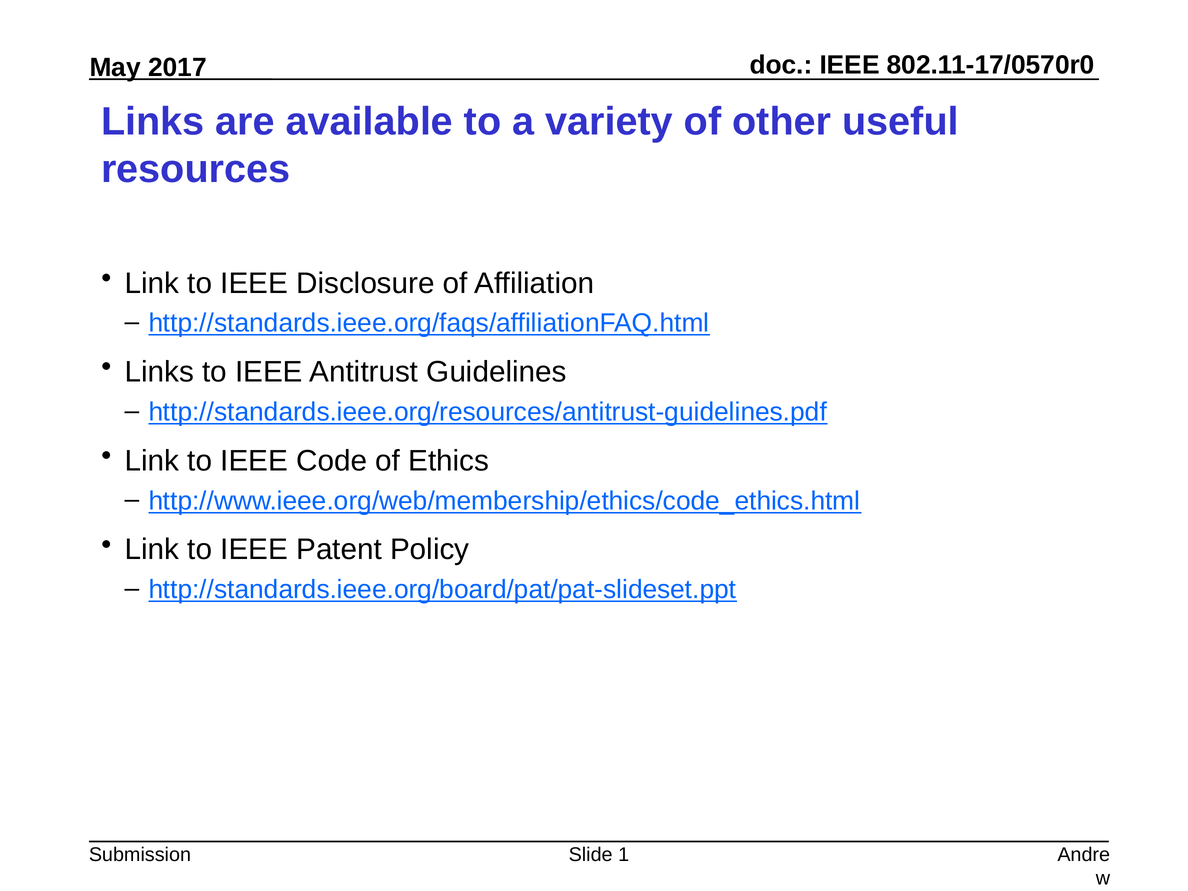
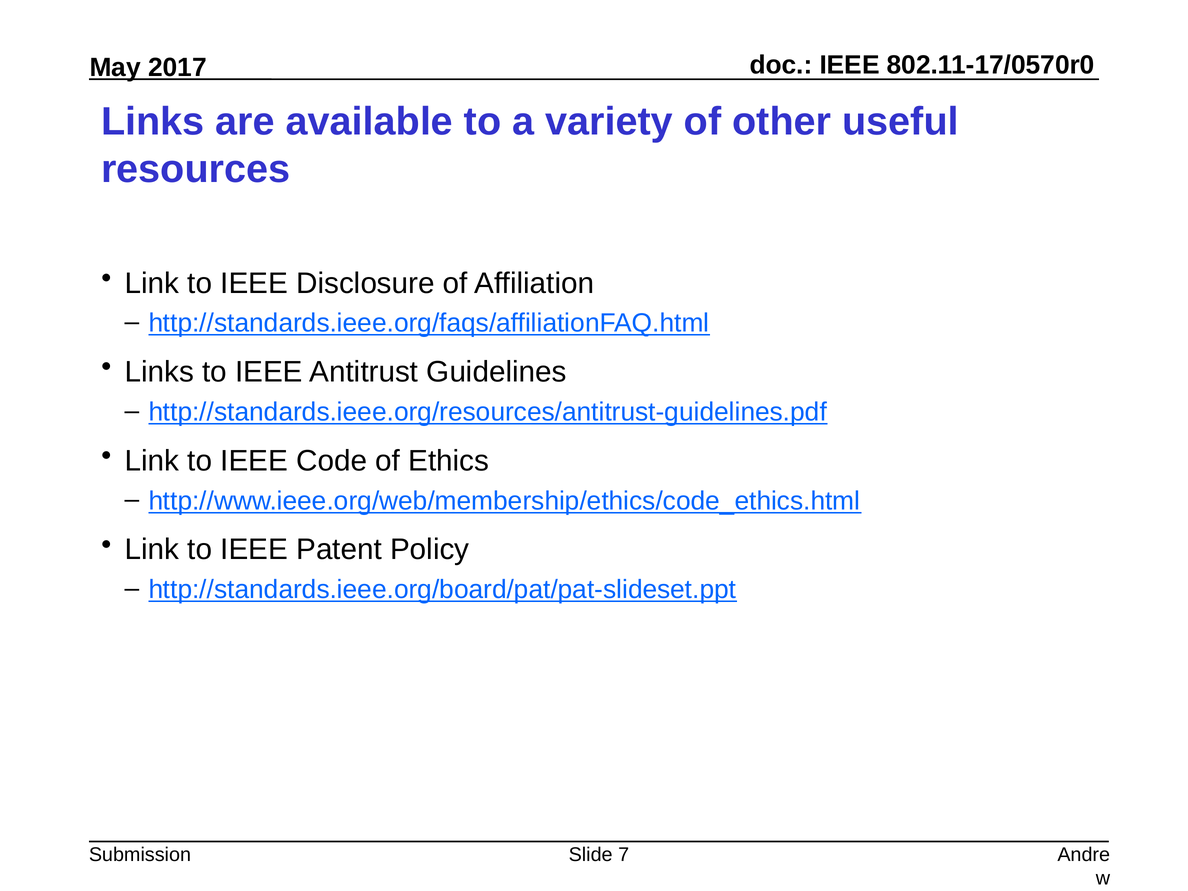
1: 1 -> 7 (624, 855)
